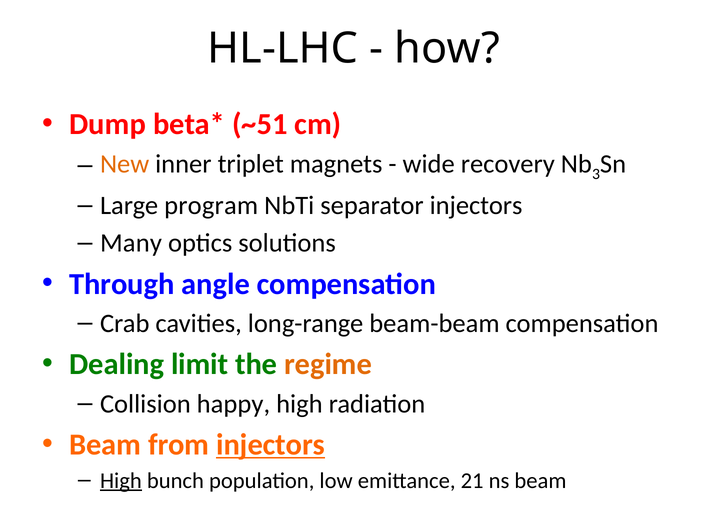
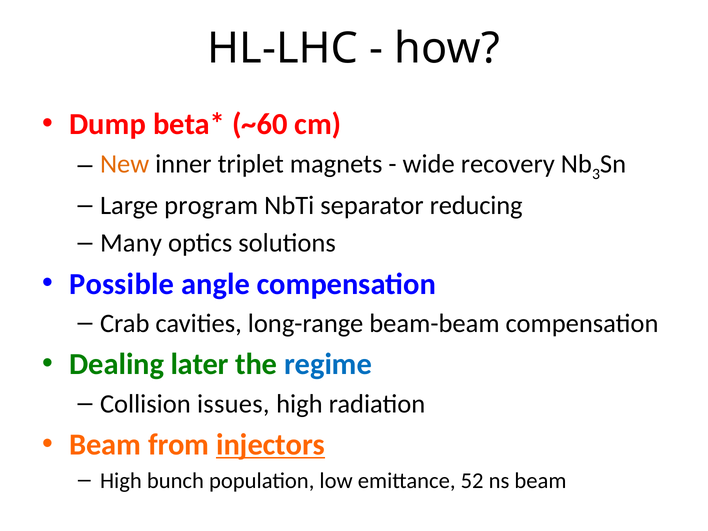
~51: ~51 -> ~60 (260, 124)
separator injectors: injectors -> reducing (476, 206)
Through: Through -> Possible (122, 284)
limit: limit -> later (200, 364)
regime colour: orange -> blue (328, 364)
happy: happy -> issues (233, 404)
High underline: present -> none (121, 481)
21: 21 -> 52 (472, 481)
